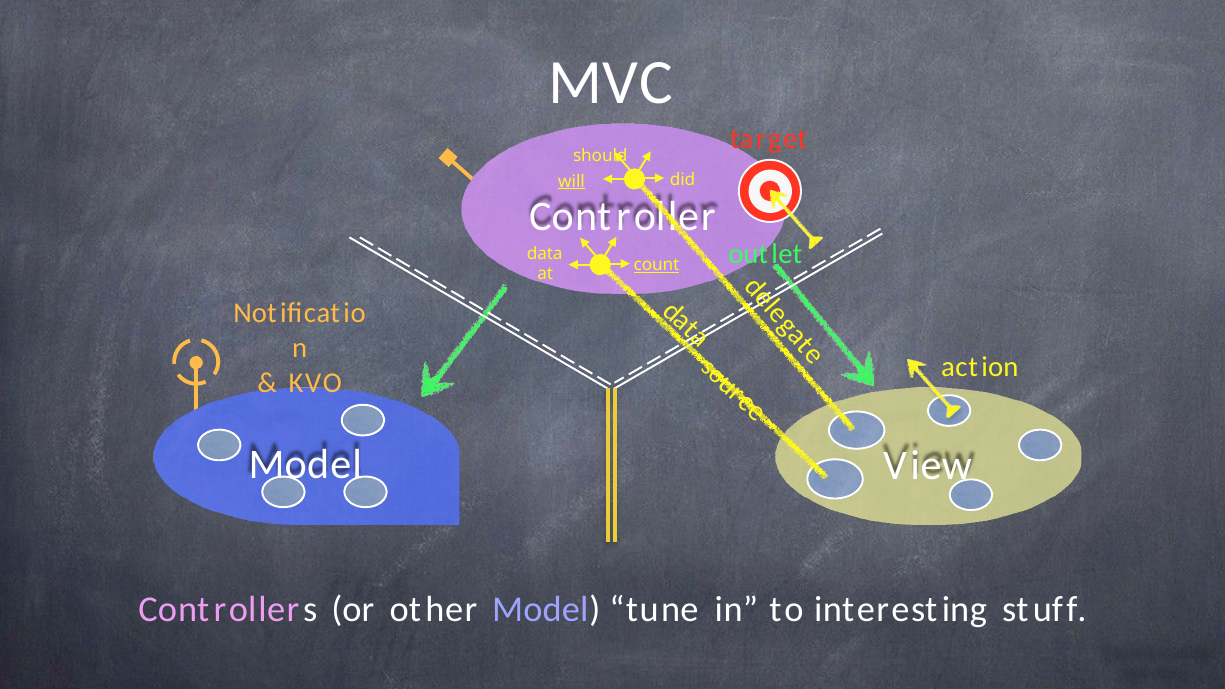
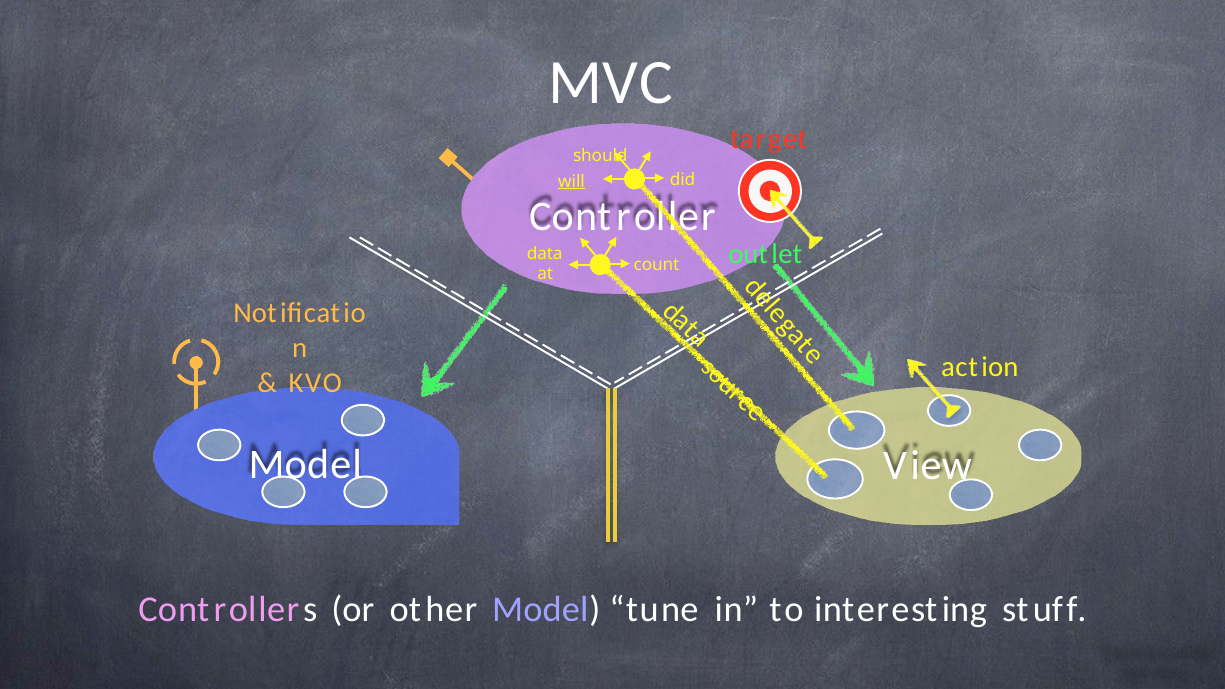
count underline: present -> none (656, 265)
